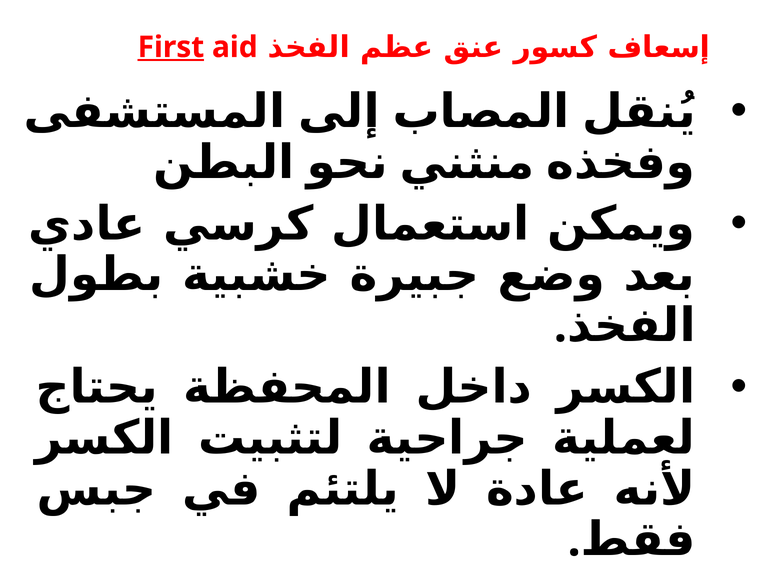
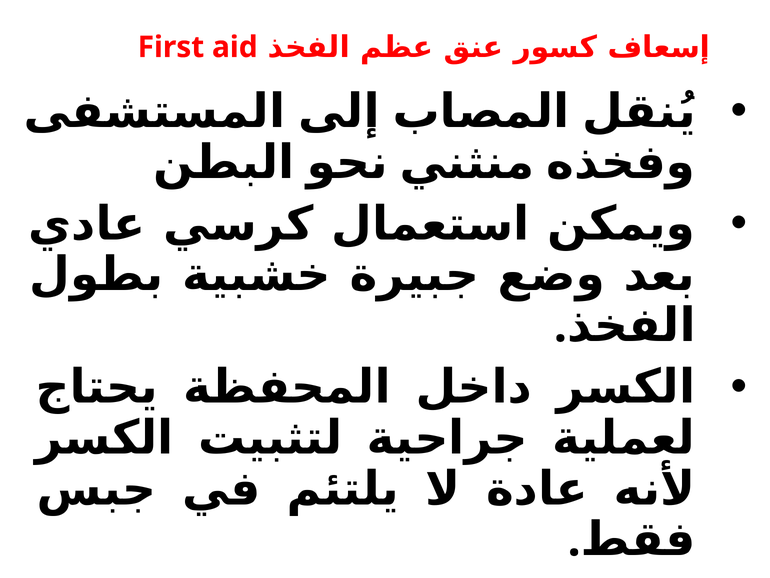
First underline: present -> none (171, 47)
